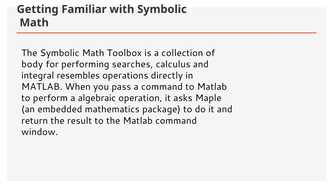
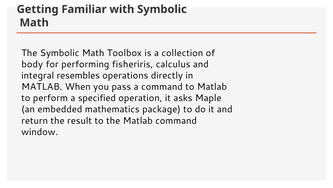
searches: searches -> fisheriris (133, 64)
algebraic: algebraic -> specified (97, 98)
